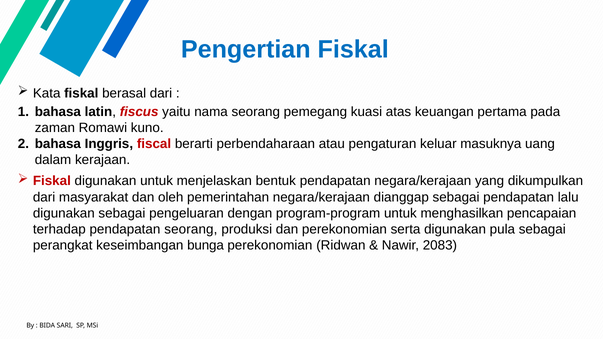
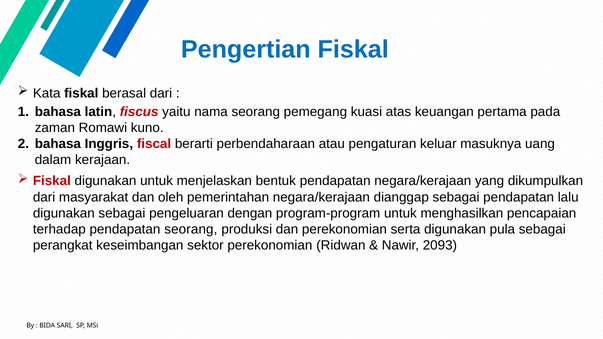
bunga: bunga -> sektor (205, 245)
2083: 2083 -> 2093 (440, 245)
